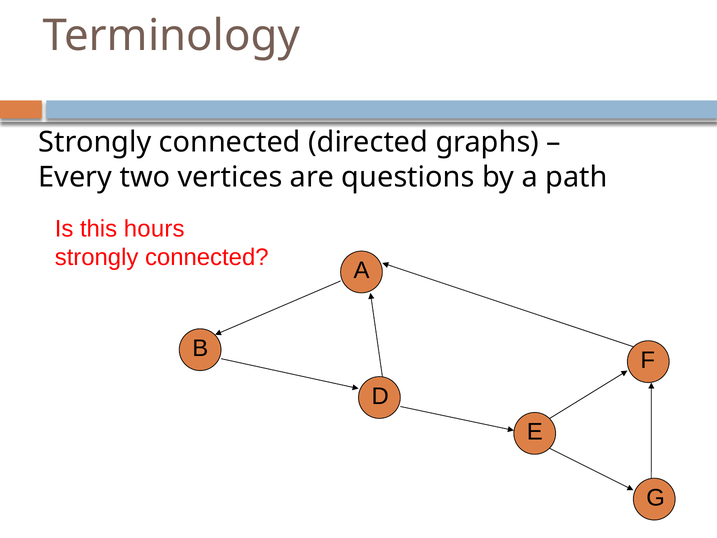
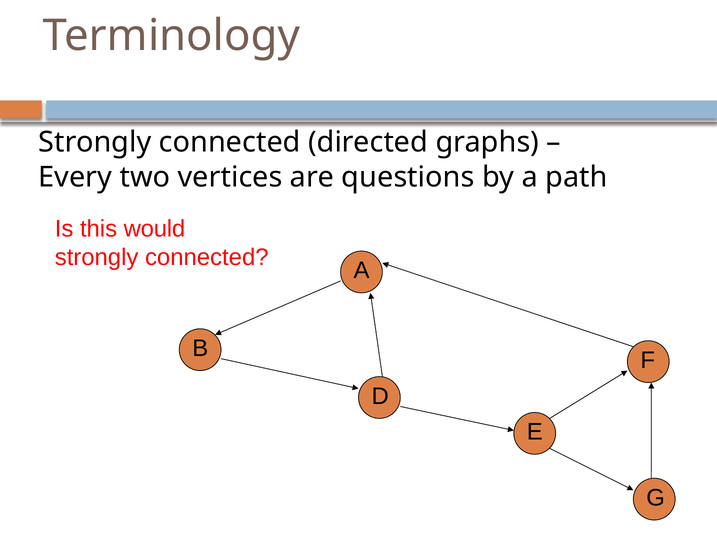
hours: hours -> would (154, 229)
